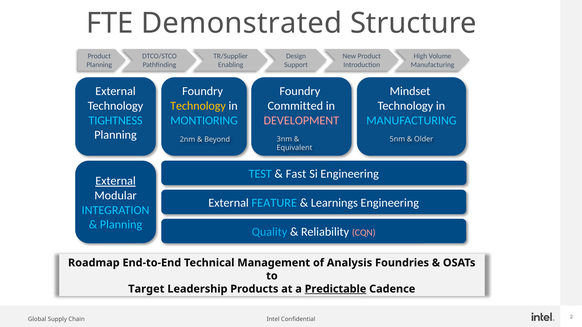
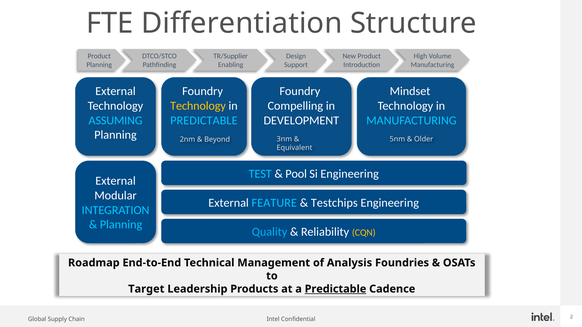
Demonstrated: Demonstrated -> Differentiation (242, 23)
Committed: Committed -> Compelling (295, 106)
TIGHTNESS: TIGHTNESS -> ASSUMING (116, 121)
MONTIORING: MONTIORING -> PREDICTABLE (204, 121)
DEVELOPMENT colour: pink -> white (301, 121)
Fast: Fast -> Pool (296, 174)
External underline: present -> none (116, 181)
Learnings: Learnings -> Testchips (334, 203)
CQN colour: pink -> yellow (364, 233)
